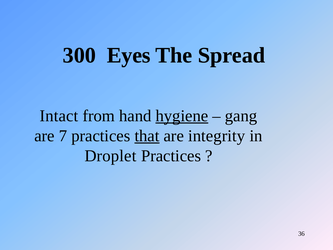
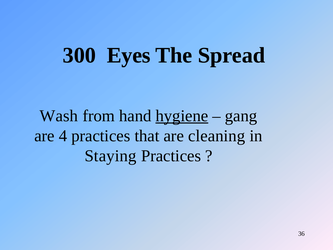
Intact: Intact -> Wash (59, 116)
7: 7 -> 4 (63, 136)
that underline: present -> none (147, 136)
integrity: integrity -> cleaning (217, 136)
Droplet: Droplet -> Staying (110, 156)
